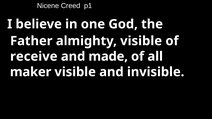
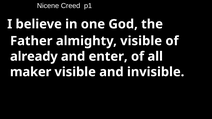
receive: receive -> already (34, 57)
made: made -> enter (108, 57)
